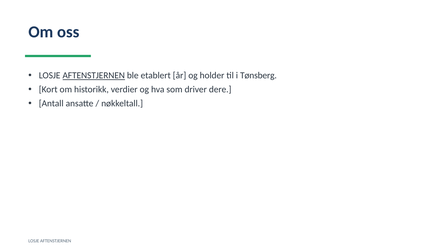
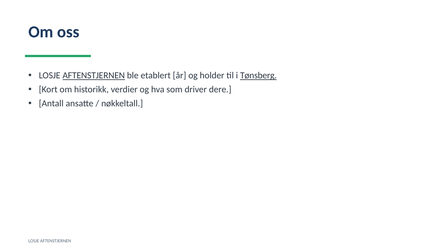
Tønsberg underline: none -> present (258, 76)
